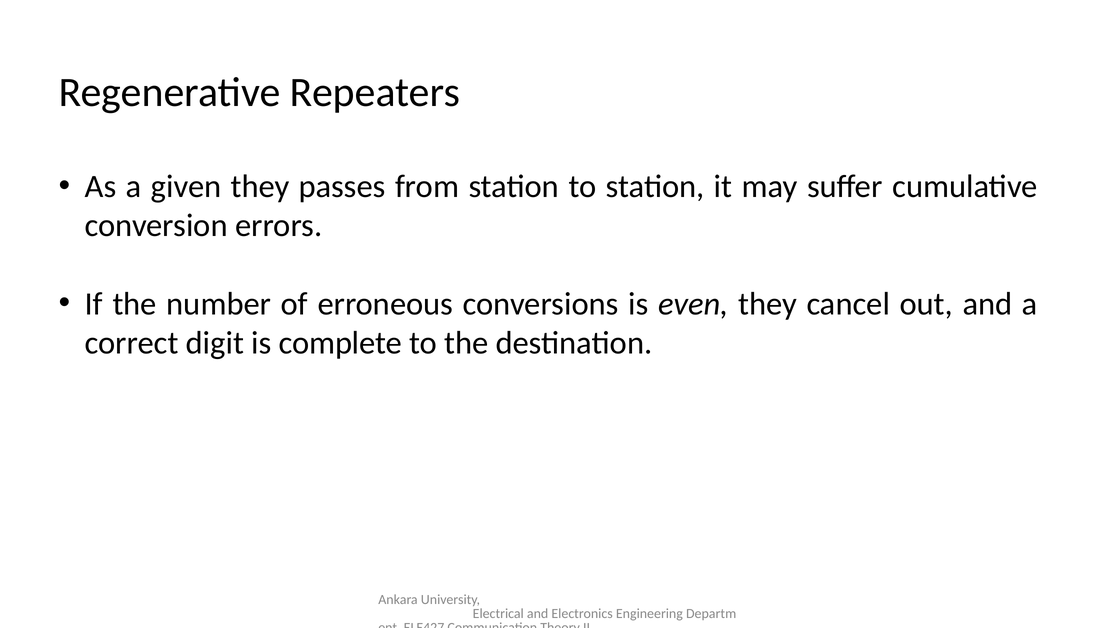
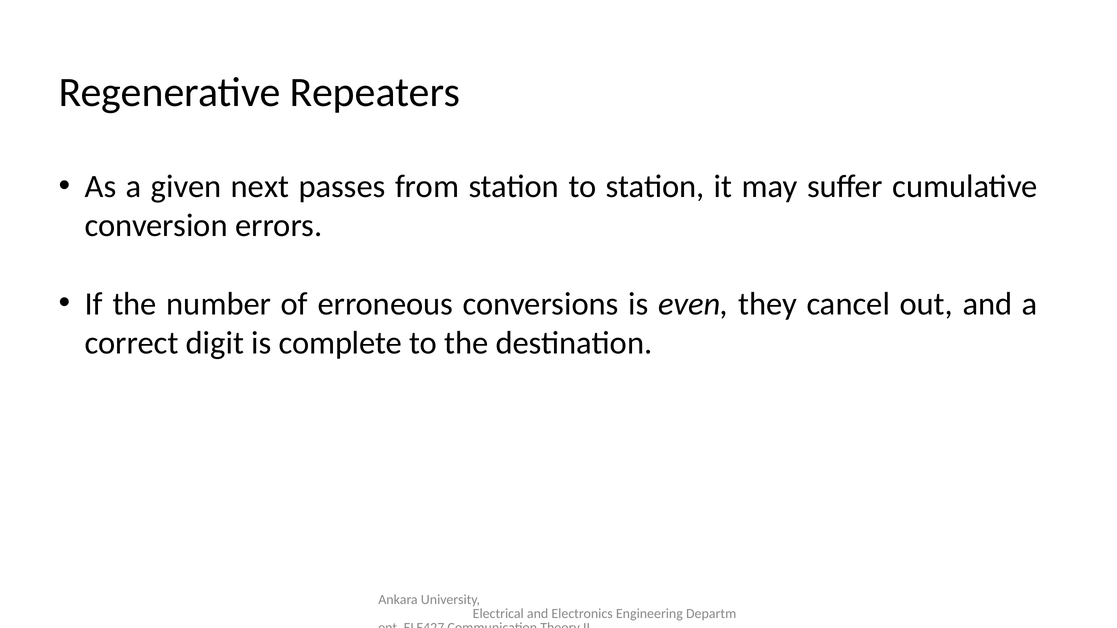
given they: they -> next (260, 187)
